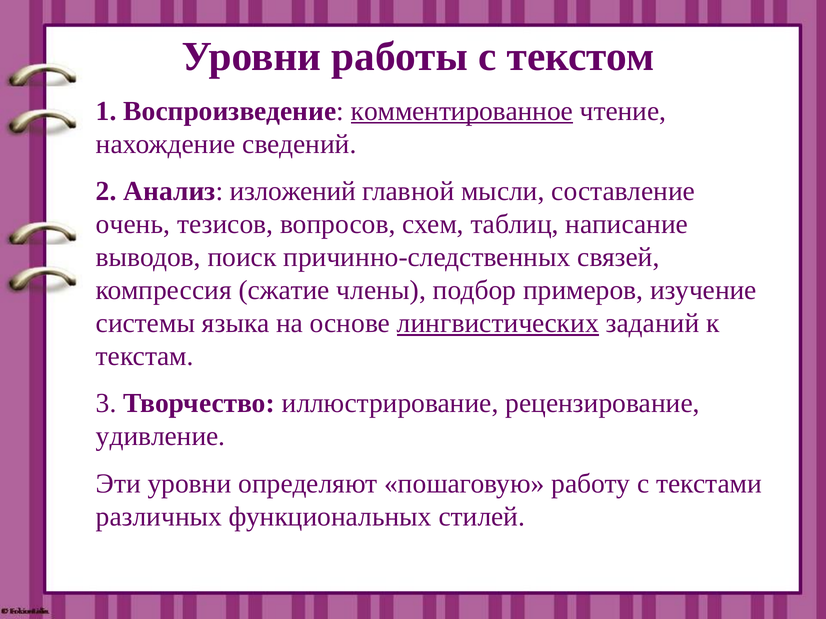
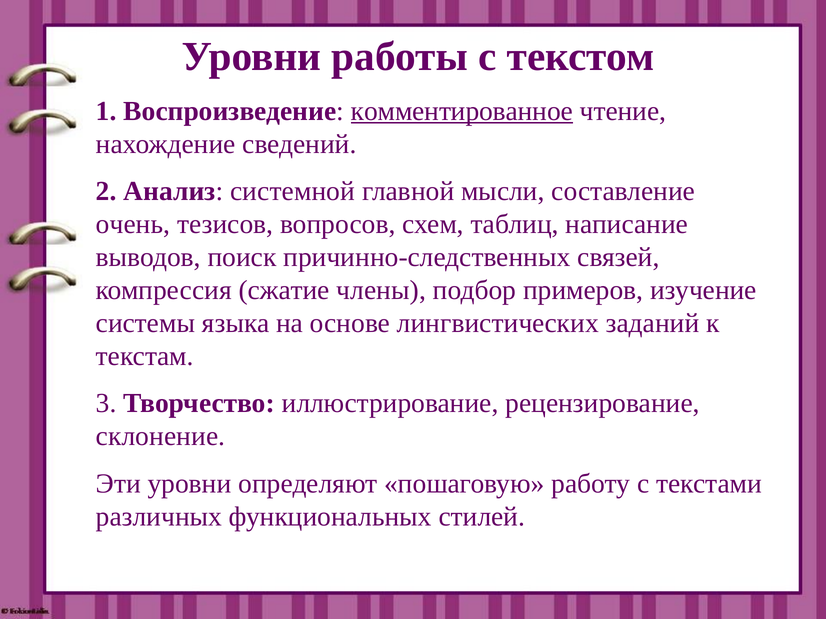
изложений: изложений -> системной (293, 191)
лингвистических underline: present -> none (498, 323)
удивление: удивление -> склонение (161, 437)
